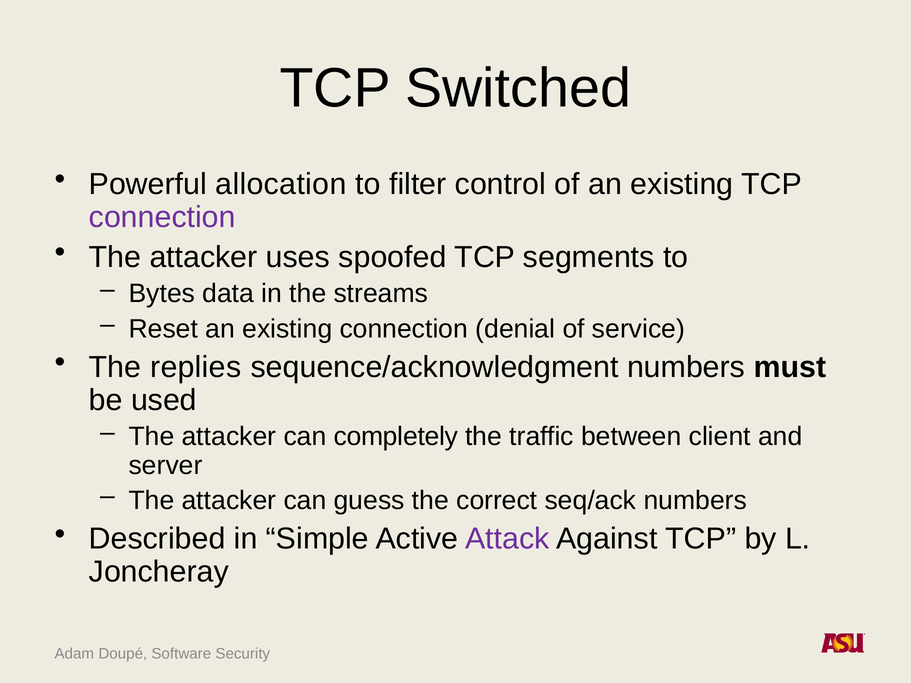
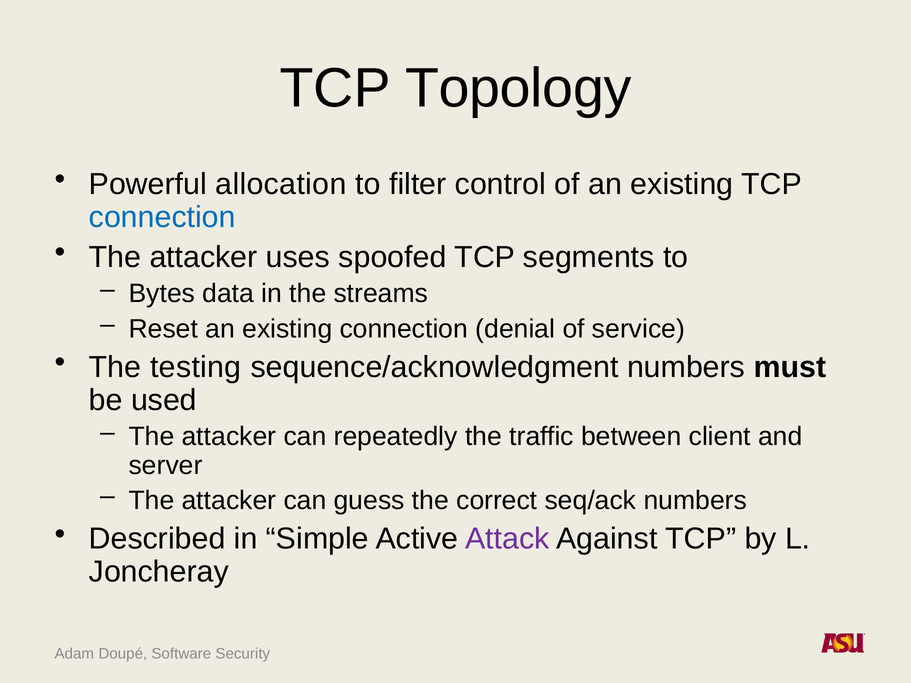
Switched: Switched -> Topology (518, 88)
connection colour: purple -> blue (162, 217)
replies: replies -> testing (196, 367)
completely: completely -> repeatedly (396, 437)
